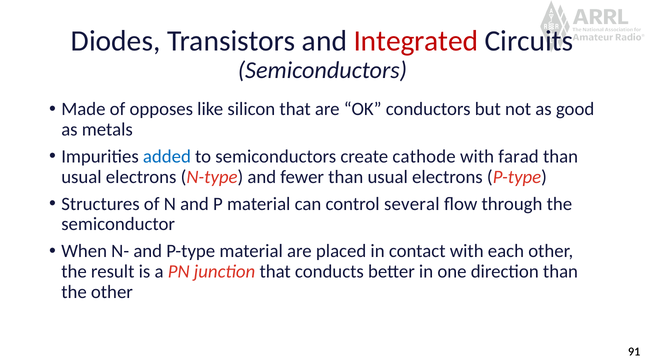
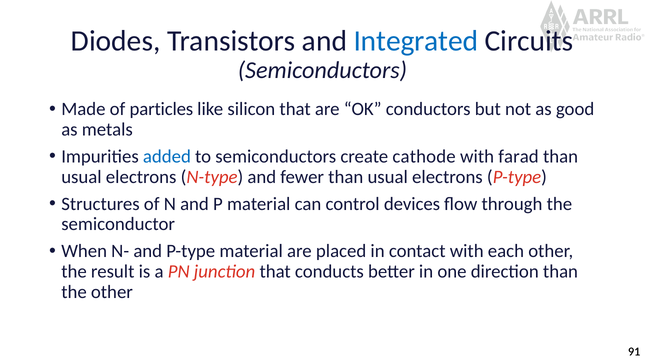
Integrated colour: red -> blue (416, 41)
opposes: opposes -> particles (161, 109)
several: several -> devices (412, 204)
